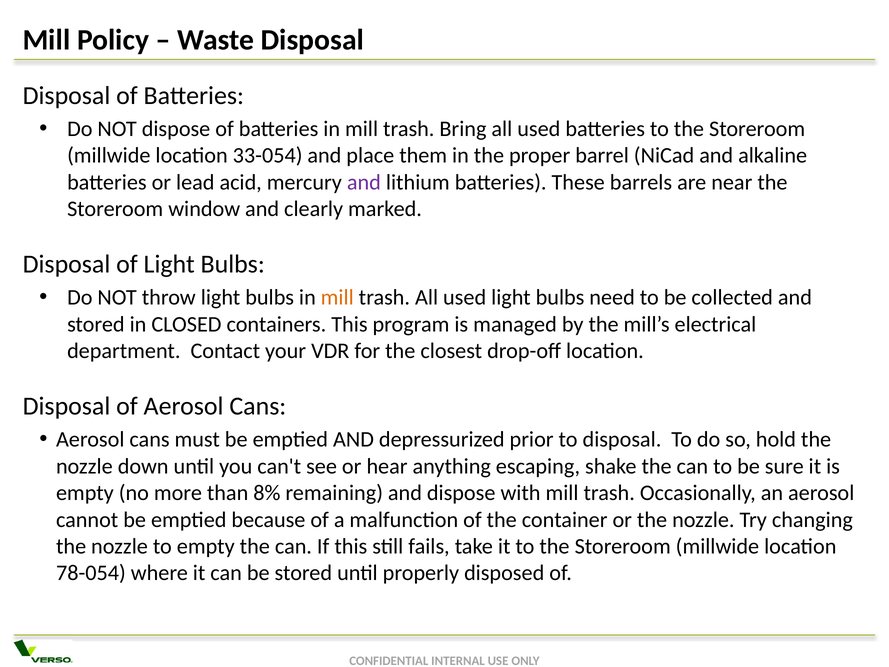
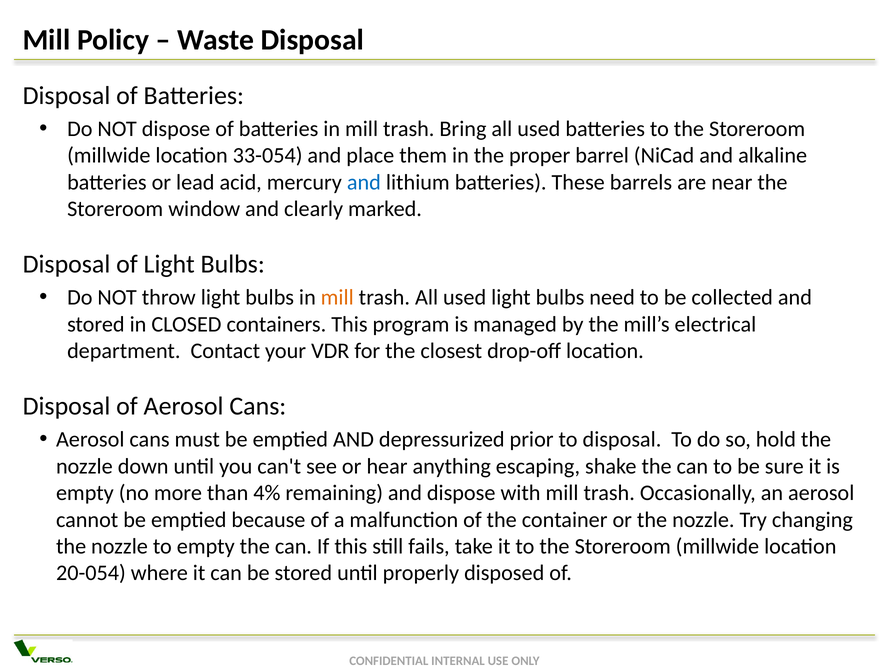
and colour: purple -> blue (364, 182)
8%: 8% -> 4% (267, 493)
78-054: 78-054 -> 20-054 (91, 573)
